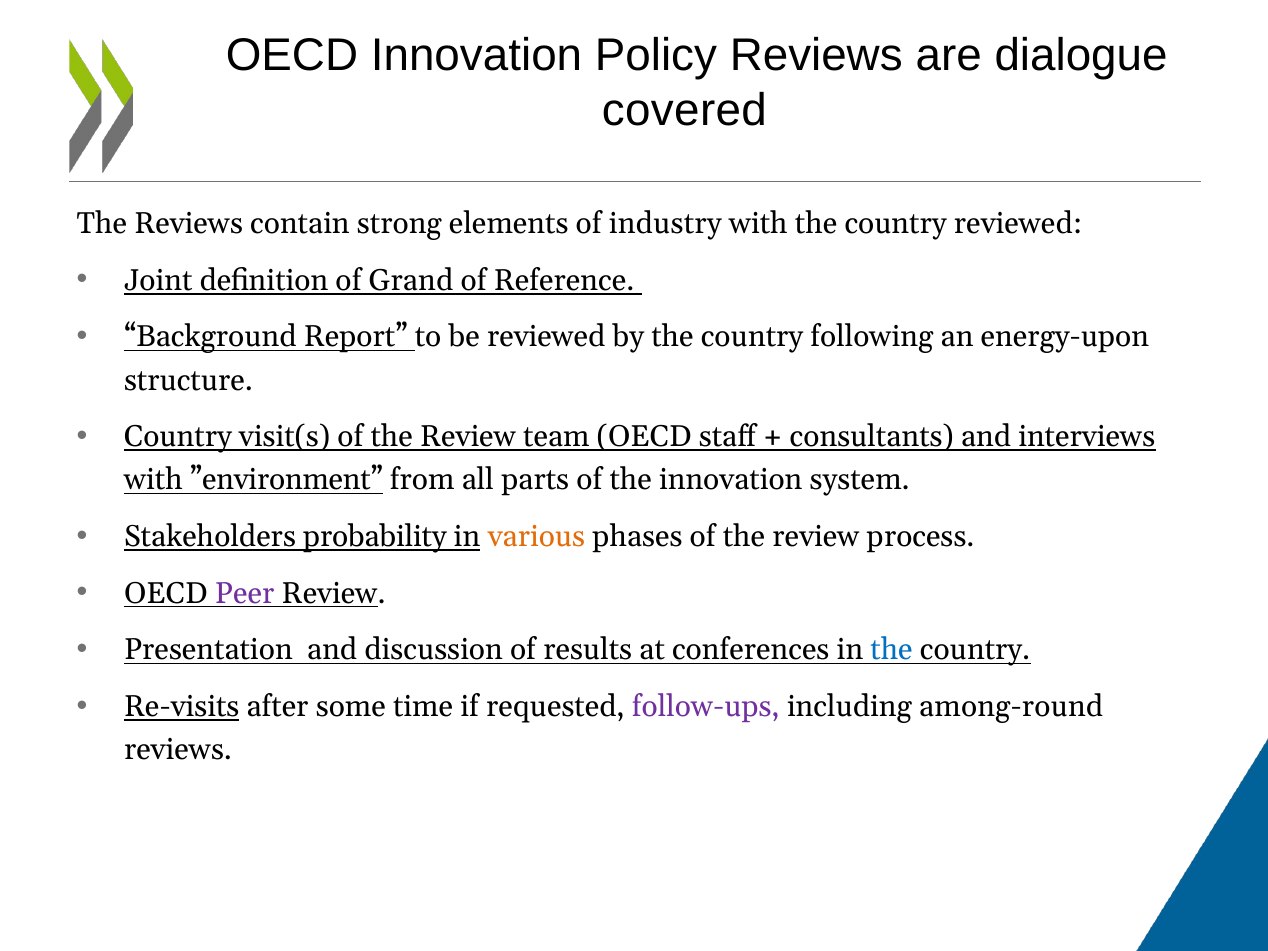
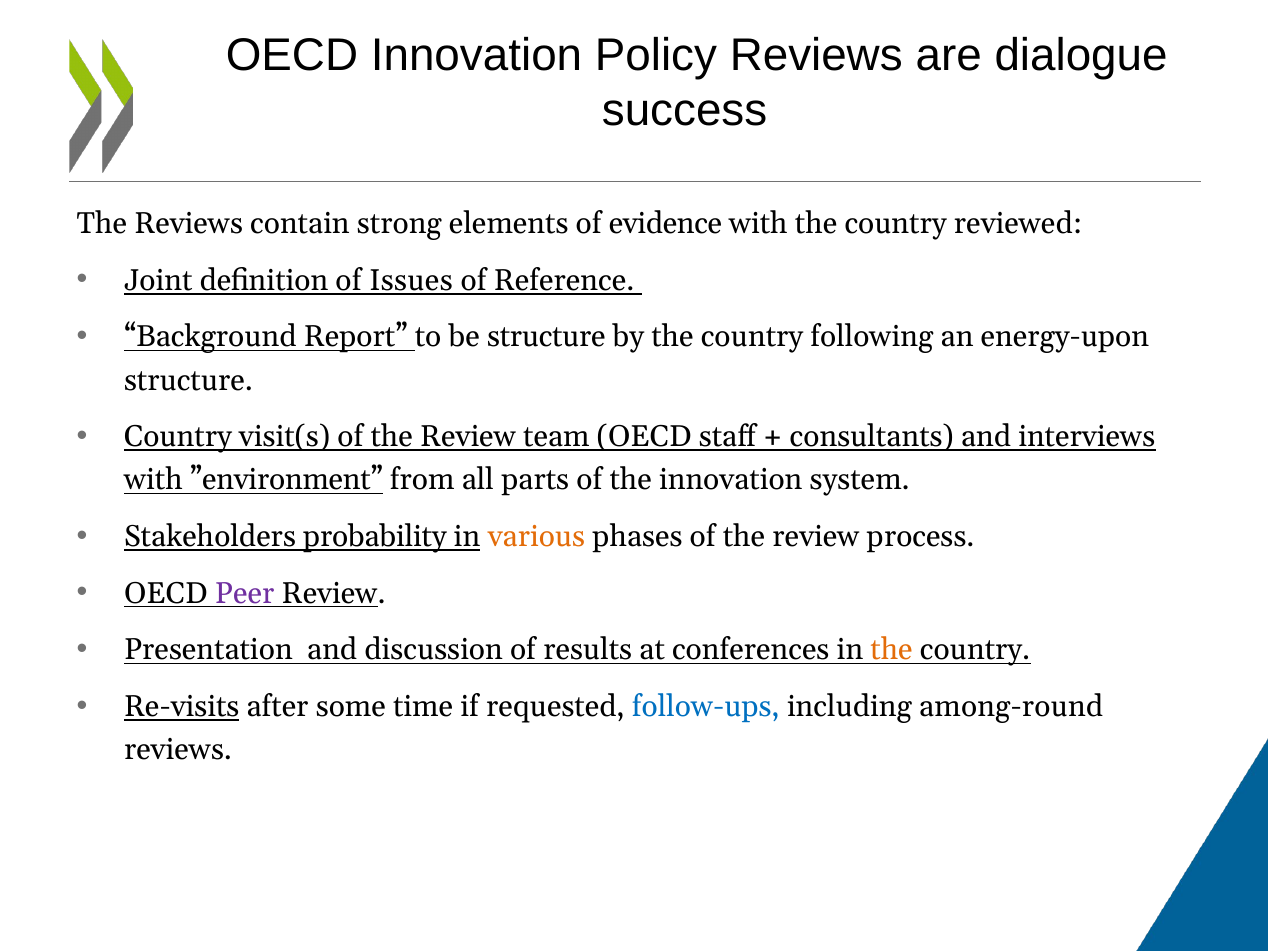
covered: covered -> success (685, 110)
industry: industry -> evidence (665, 224)
Grand: Grand -> Issues (411, 280)
be reviewed: reviewed -> structure (546, 337)
the colour: blue -> orange (892, 650)
follow-ups colour: purple -> blue (706, 707)
